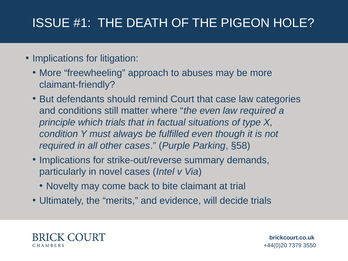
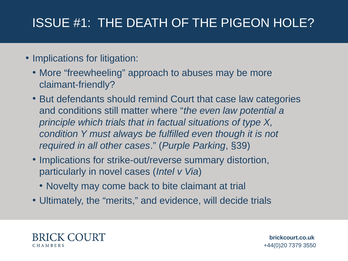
law required: required -> potential (258, 111)
§58: §58 -> §39 (241, 146)
demands: demands -> distortion (248, 160)
